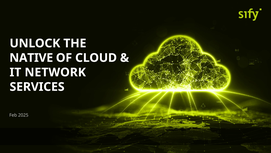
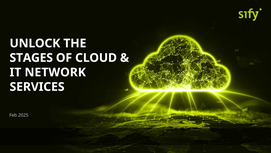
NATIVE: NATIVE -> STAGES (31, 58)
